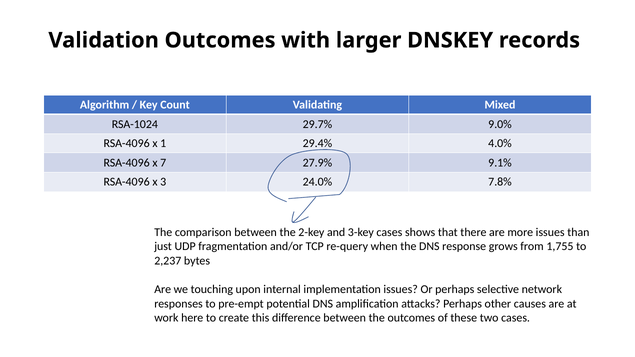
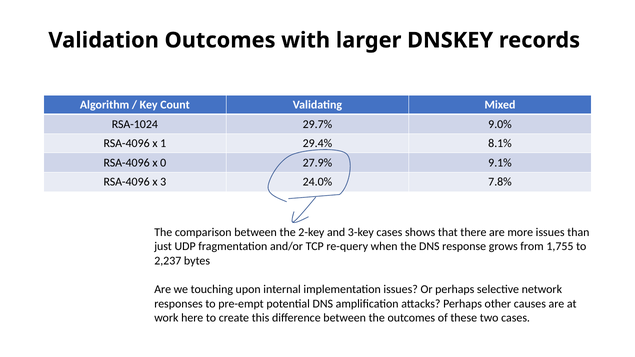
4.0%: 4.0% -> 8.1% (500, 144)
7: 7 -> 0 (163, 163)
